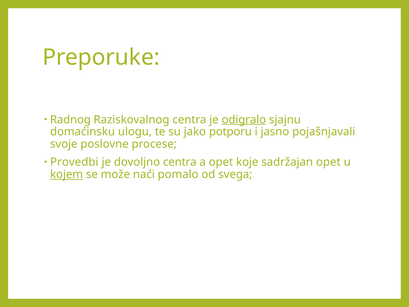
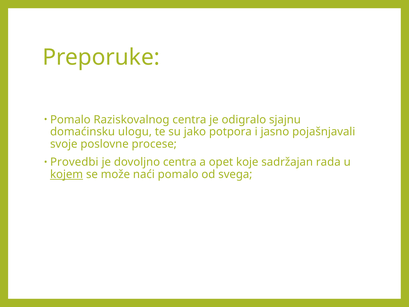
Radnog: Radnog -> Pomalo (70, 119)
odigralo underline: present -> none (244, 119)
potporu: potporu -> potpora (230, 132)
sadržajan opet: opet -> rada (328, 162)
